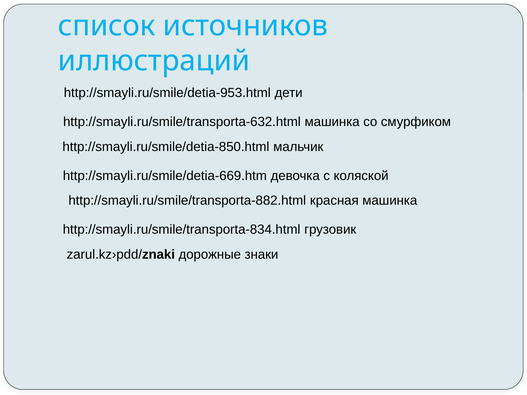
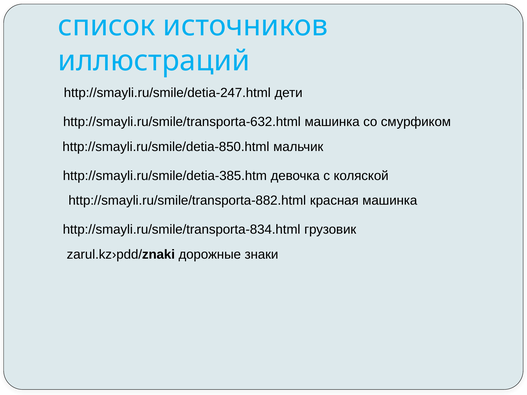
http://smayli.ru/smile/detia-953.html: http://smayli.ru/smile/detia-953.html -> http://smayli.ru/smile/detia-247.html (167, 93)
http://smayli.ru/smile/detia-669.htm: http://smayli.ru/smile/detia-669.htm -> http://smayli.ru/smile/detia-385.htm (165, 176)
